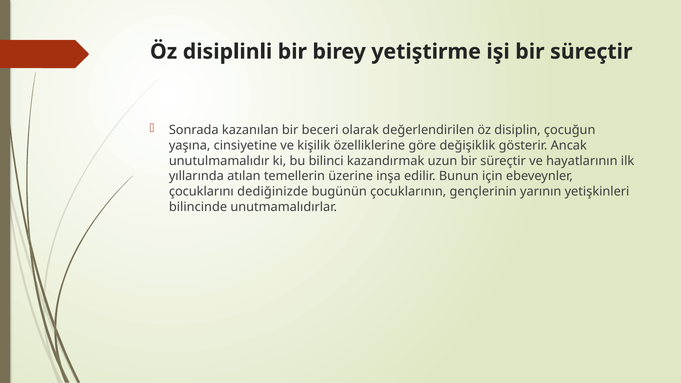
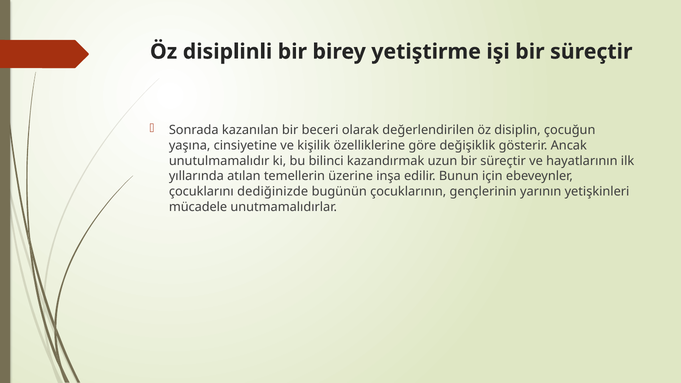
bilincinde: bilincinde -> mücadele (198, 207)
